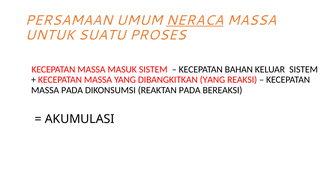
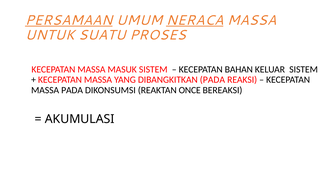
PERSAMAAN underline: none -> present (69, 20)
DIBANGKITKAN YANG: YANG -> PADA (212, 80)
REAKTAN PADA: PADA -> ONCE (190, 90)
